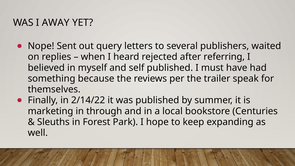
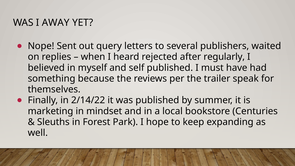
referring: referring -> regularly (224, 57)
through: through -> mindset (104, 111)
